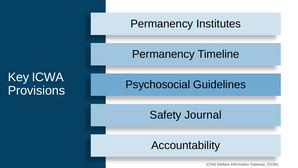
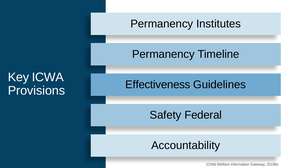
Psychosocial: Psychosocial -> Effectiveness (158, 84)
Journal: Journal -> Federal (203, 115)
